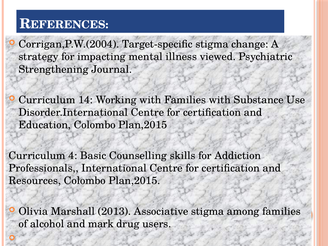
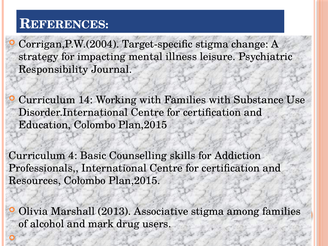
viewed: viewed -> leisure (218, 57)
Strengthening: Strengthening -> Responsibility (53, 69)
